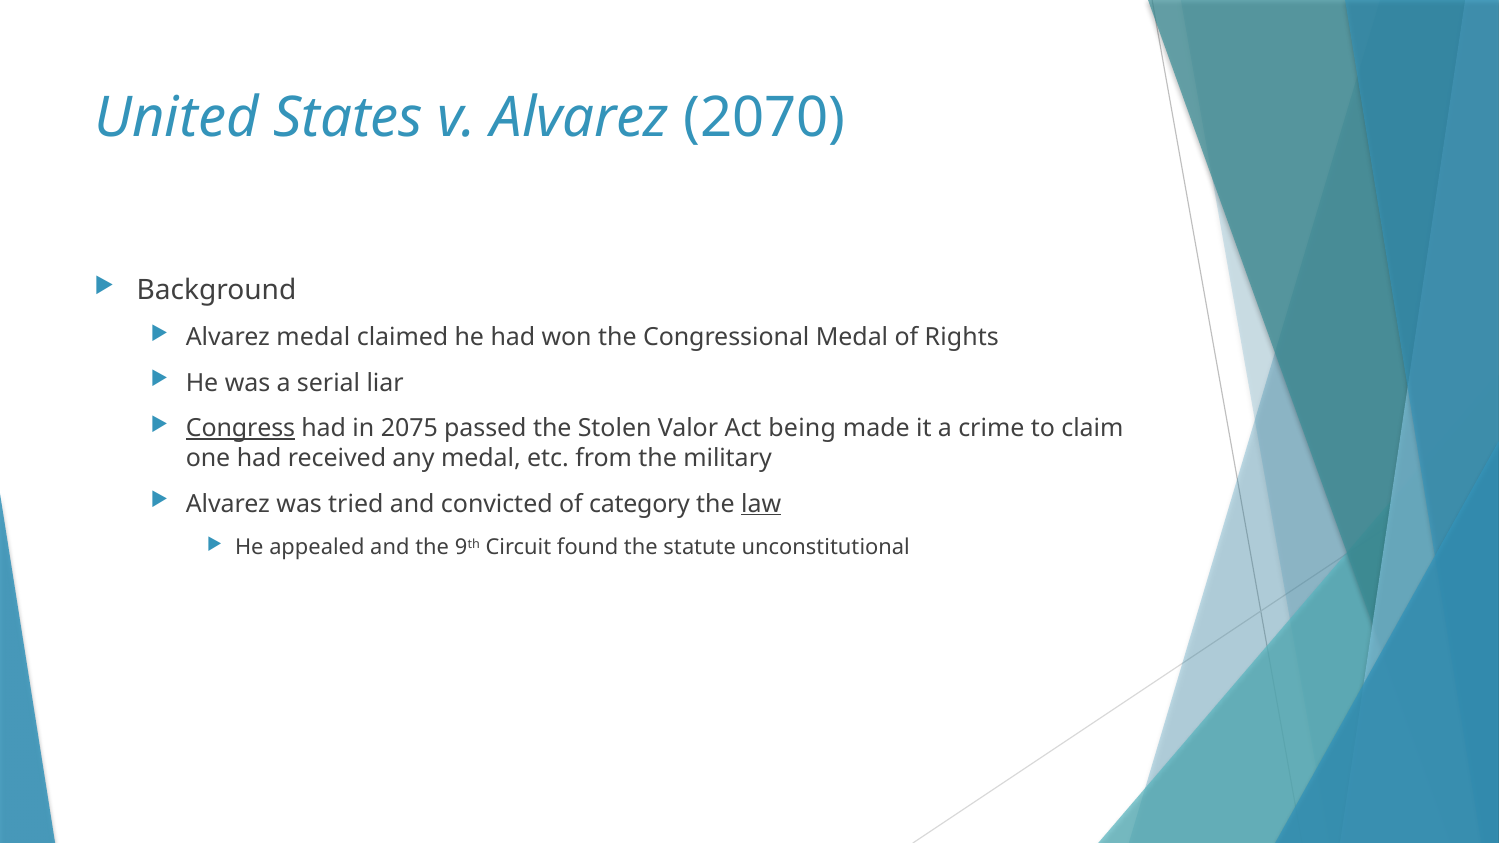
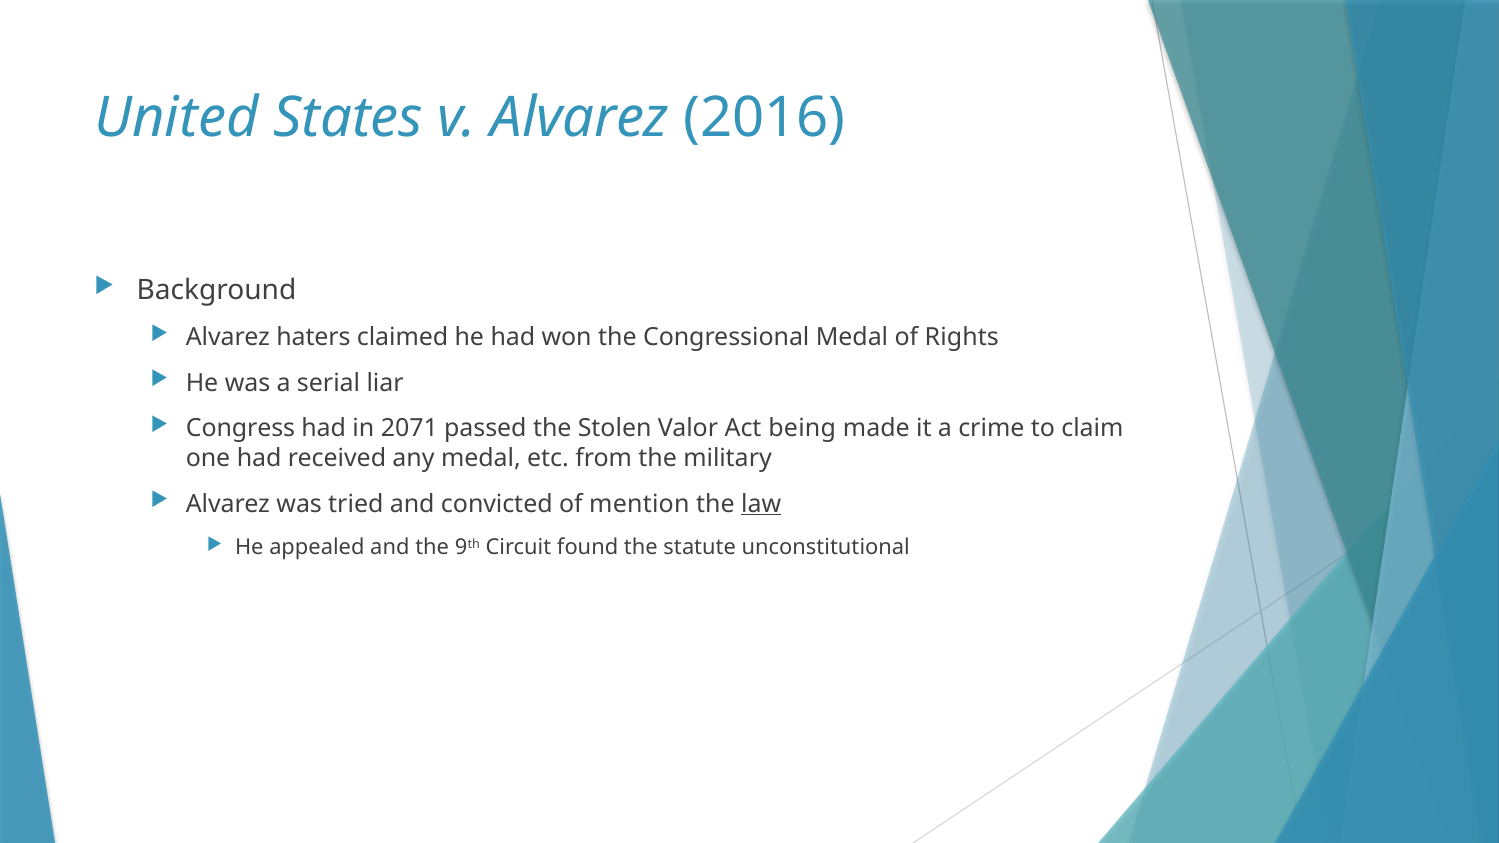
2070: 2070 -> 2016 (765, 118)
Alvarez medal: medal -> haters (313, 337)
Congress underline: present -> none (240, 429)
2075: 2075 -> 2071 (409, 429)
category: category -> mention (639, 504)
